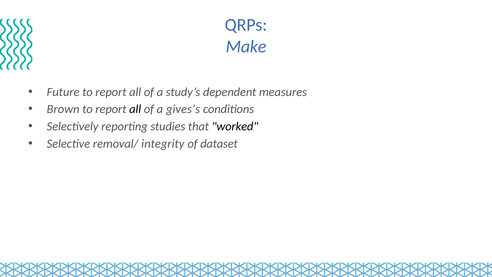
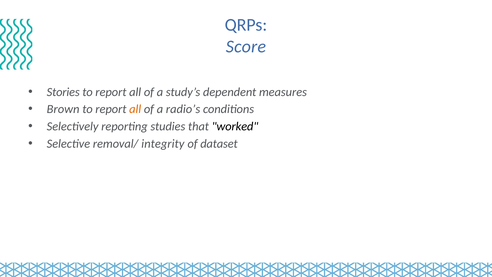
Make: Make -> Score (246, 46)
Future: Future -> Stories (63, 92)
all colour: black -> orange (135, 109)
gives’s: gives’s -> radio’s (183, 109)
